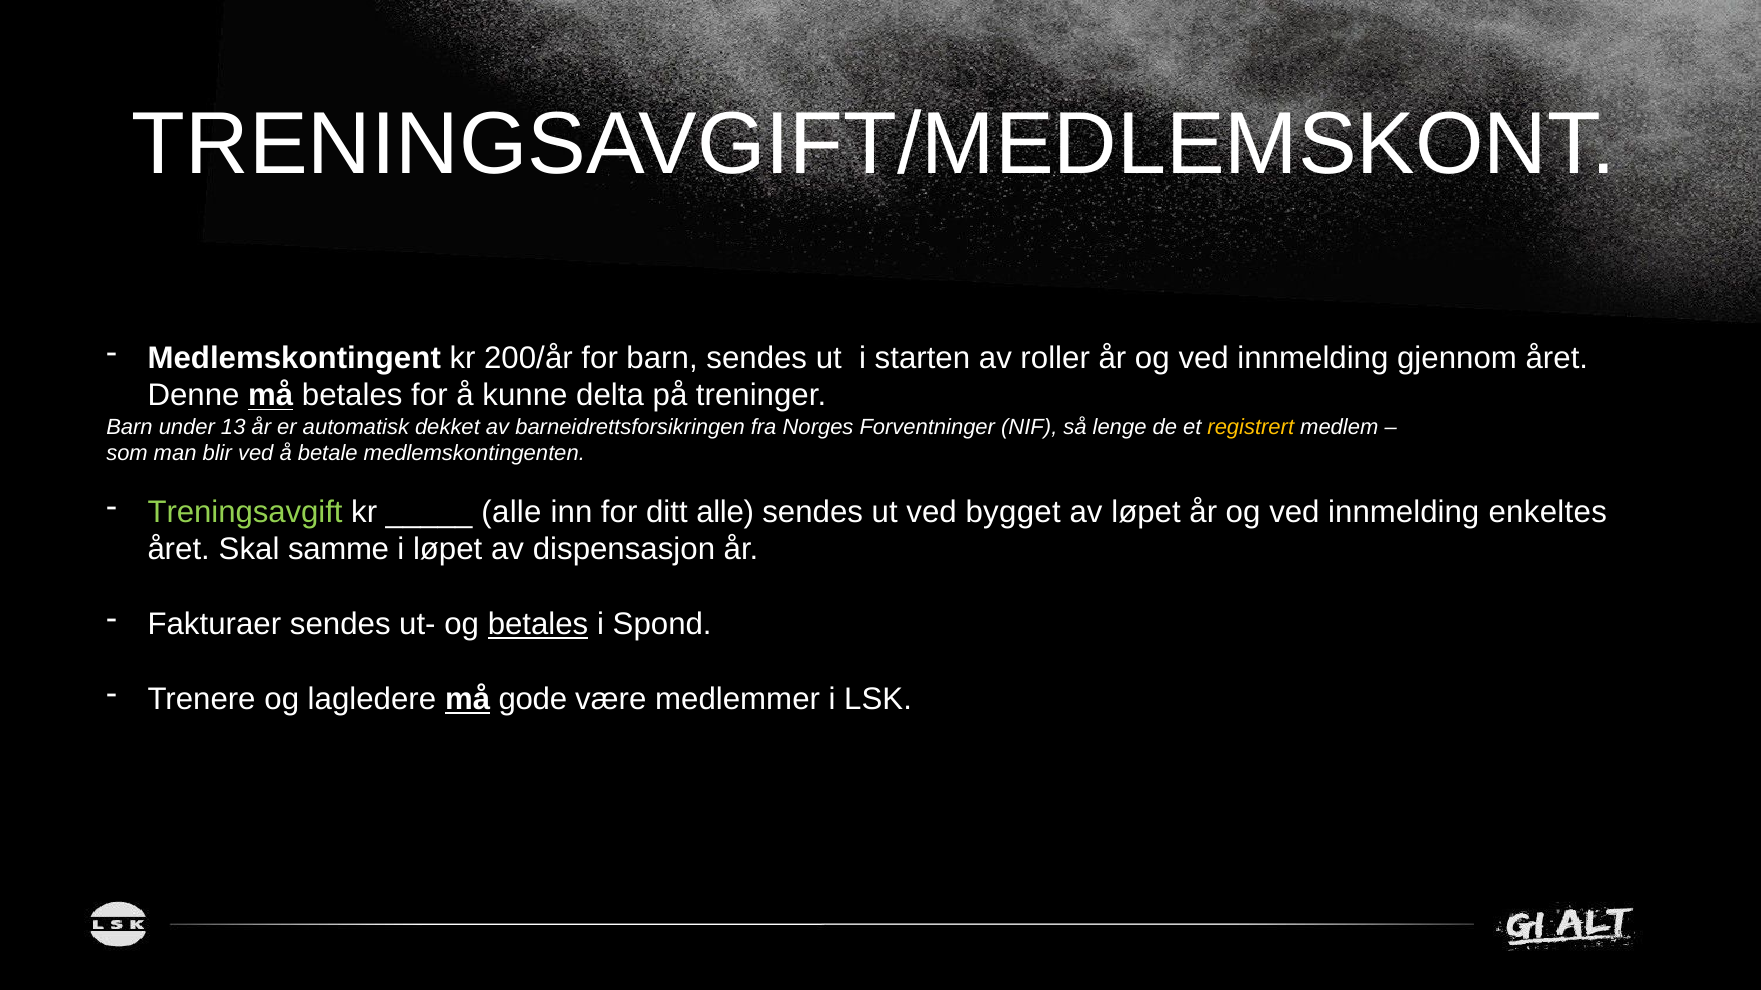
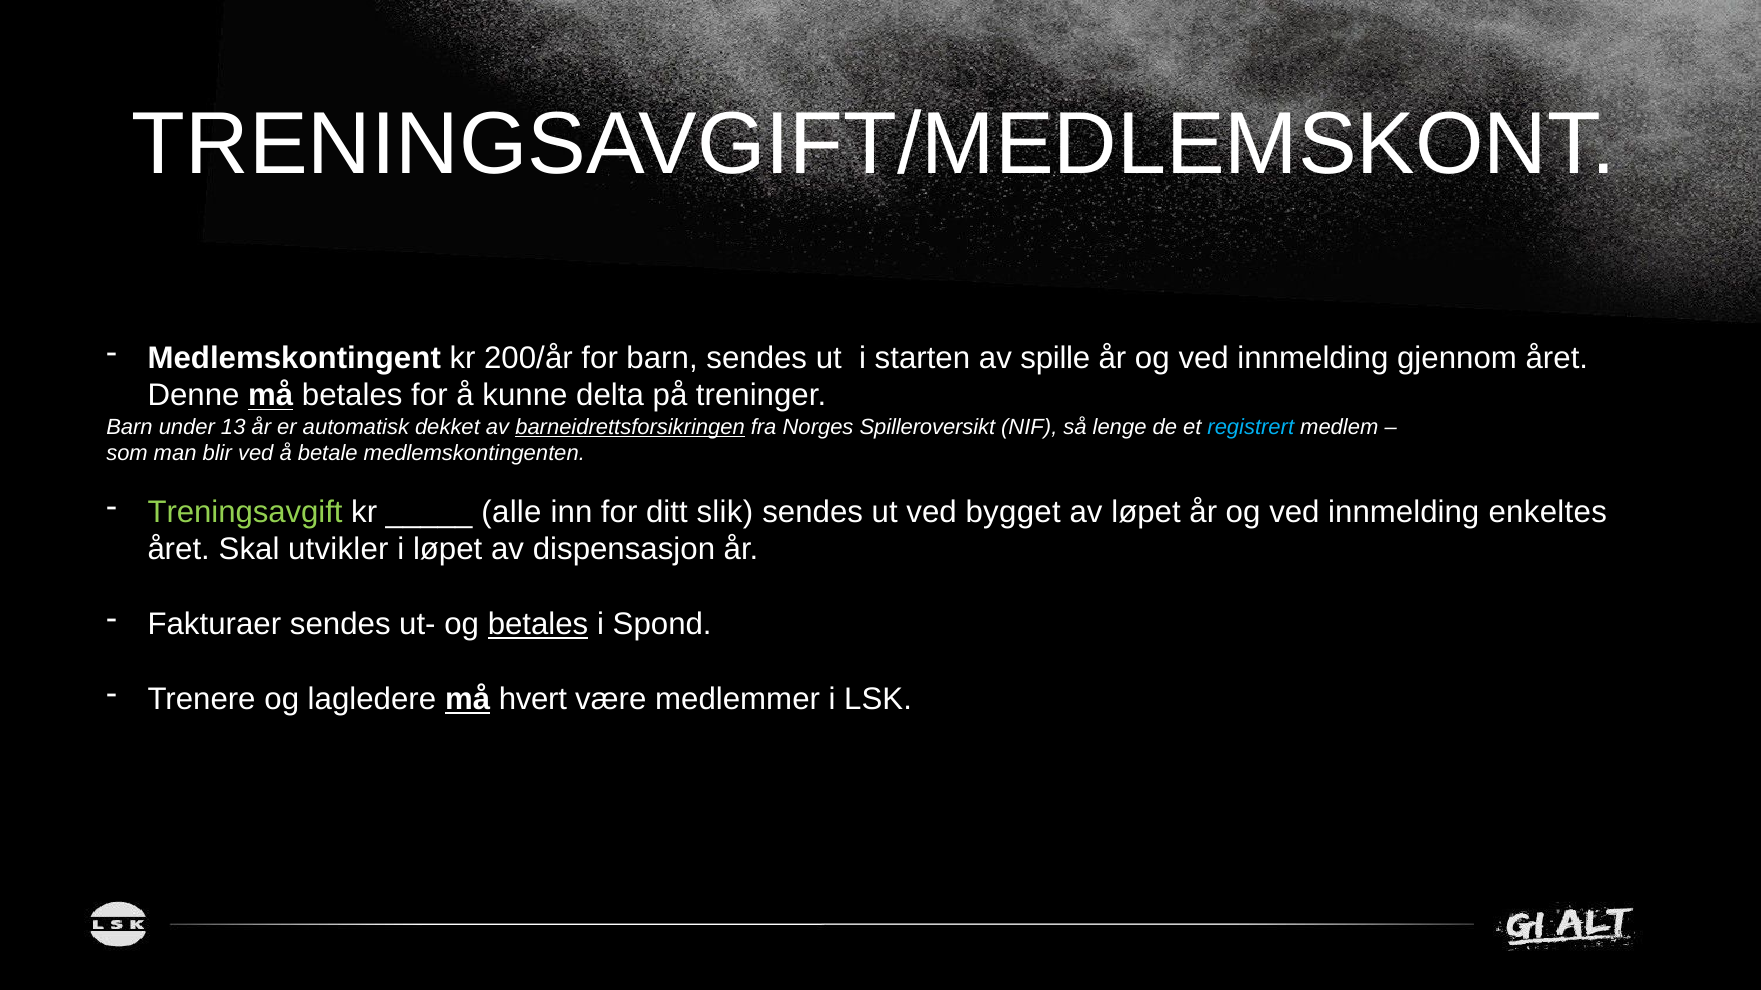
roller: roller -> spille (1055, 358)
barneidrettsforsikringen underline: none -> present (630, 427)
Forventninger: Forventninger -> Spilleroversikt (927, 427)
registrert colour: yellow -> light blue (1251, 427)
ditt alle: alle -> slik (725, 512)
samme: samme -> utvikler (338, 550)
gode: gode -> hvert (533, 700)
